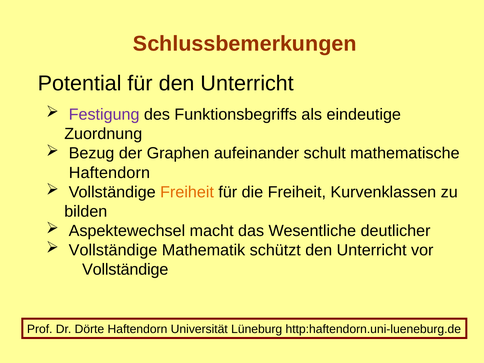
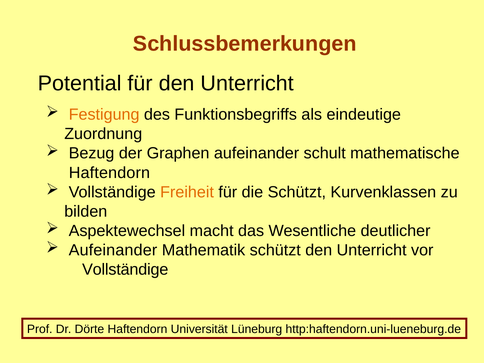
Festigung colour: purple -> orange (104, 115)
die Freiheit: Freiheit -> Schützt (297, 192)
Vollständige: Vollständige -> Aufeinander (113, 250)
